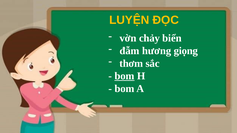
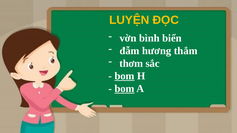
chảy: chảy -> bình (149, 38)
giọng: giọng -> thắm (186, 51)
bom underline: none -> present (124, 89)
